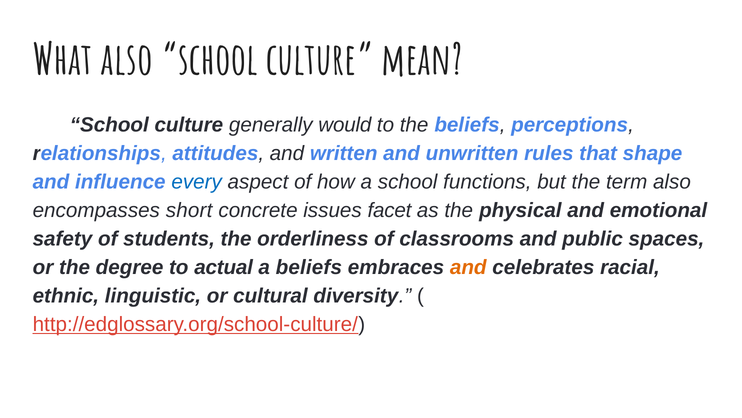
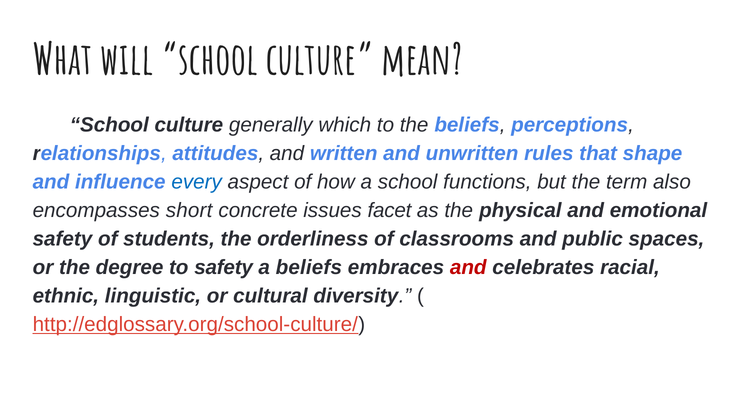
What also: also -> will (127, 60)
would: would -> which (345, 125)
to actual: actual -> safety (224, 267)
and colour: orange -> red (468, 267)
